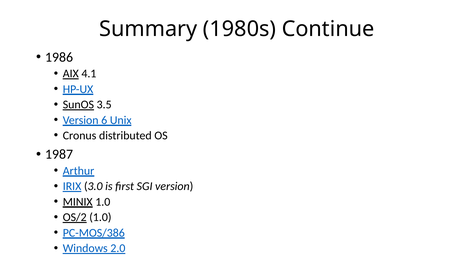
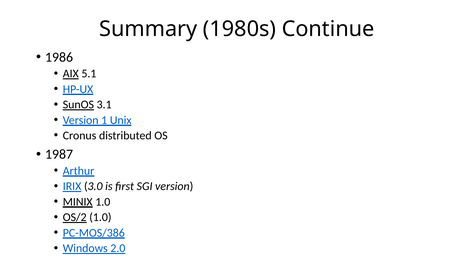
4.1: 4.1 -> 5.1 (89, 74)
3.5: 3.5 -> 3.1 (104, 105)
6: 6 -> 1 (104, 120)
